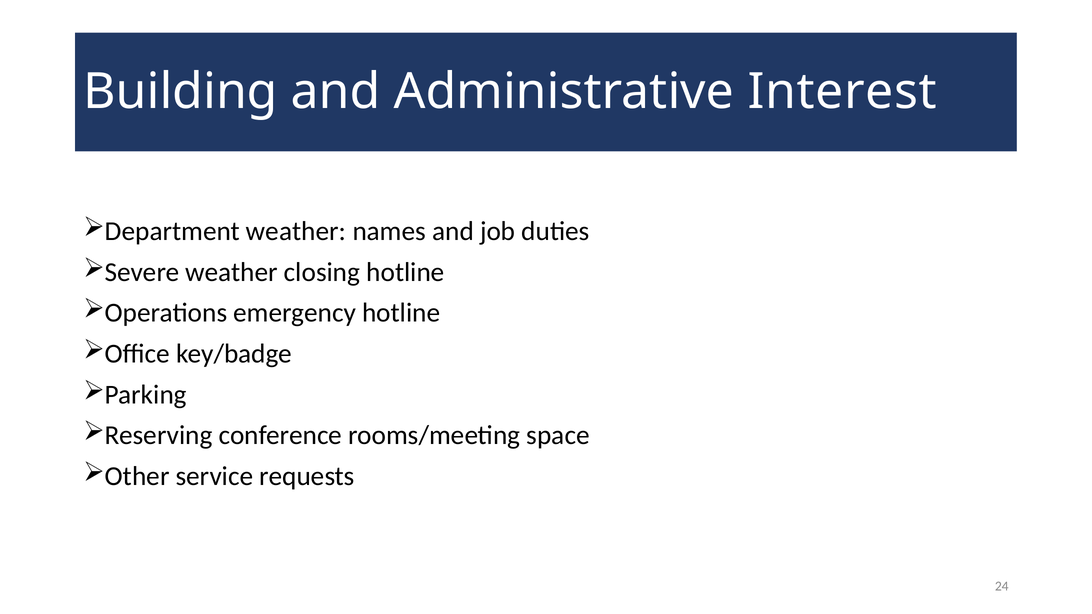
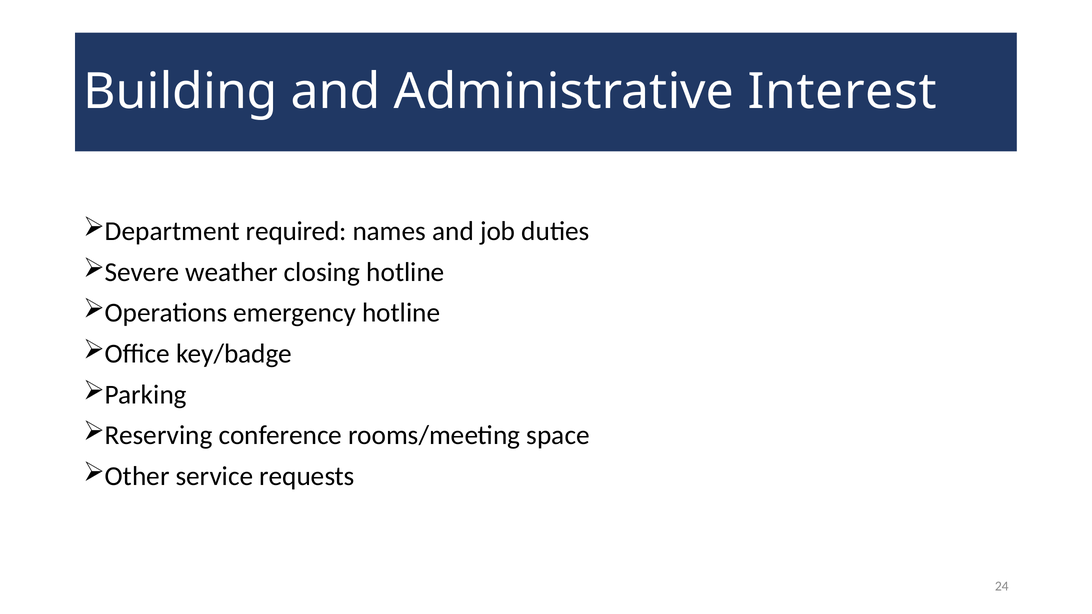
Department weather: weather -> required (296, 231)
